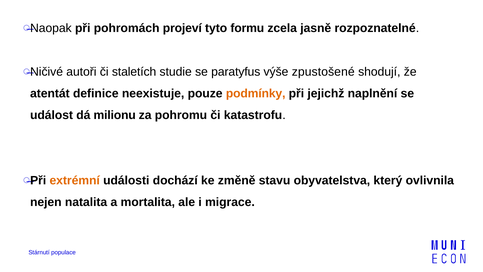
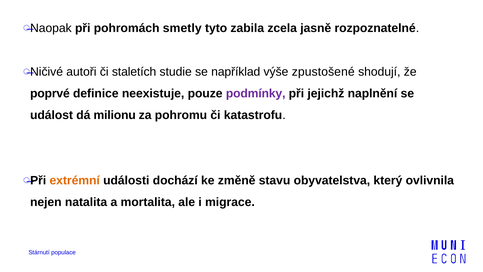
projeví: projeví -> smetly (182, 28)
formu: formu -> zabila (247, 28)
paratyfus: paratyfus -> například (236, 72)
atentát: atentát -> poprvé (50, 93)
podmínky colour: orange -> purple (256, 93)
